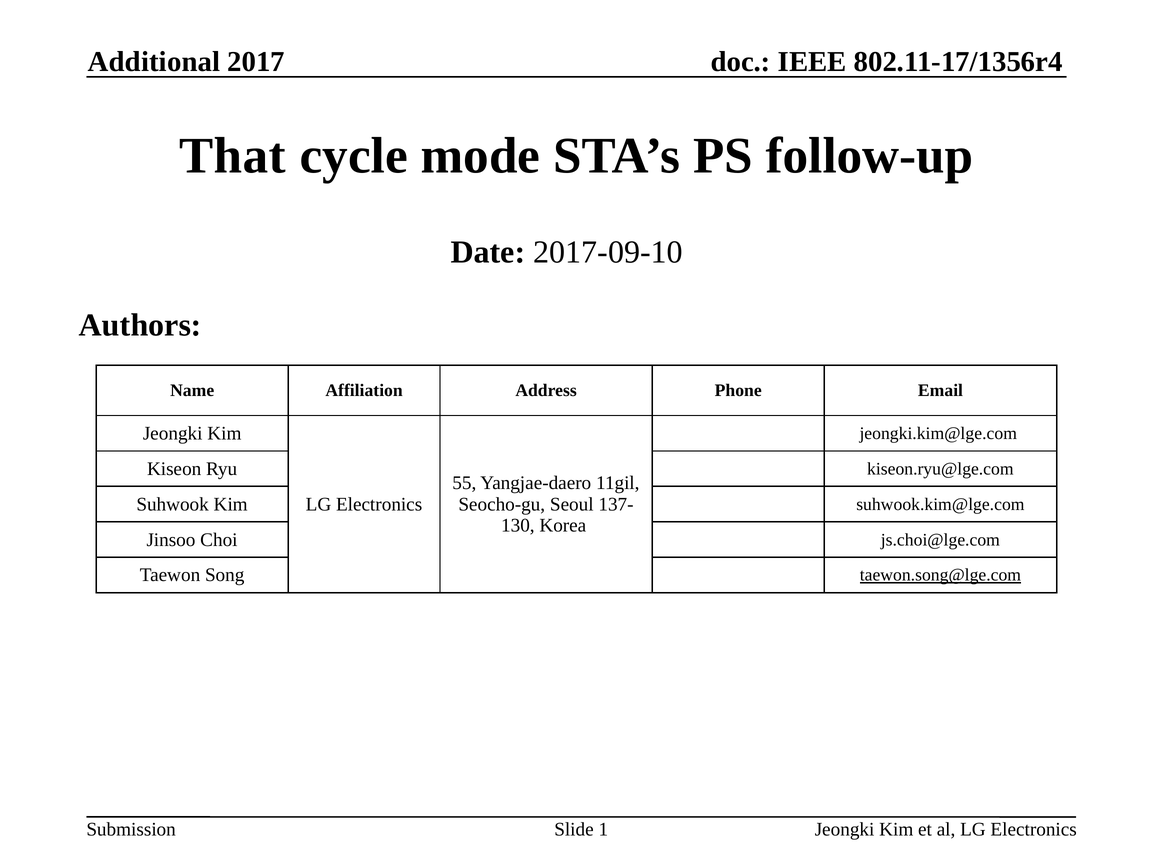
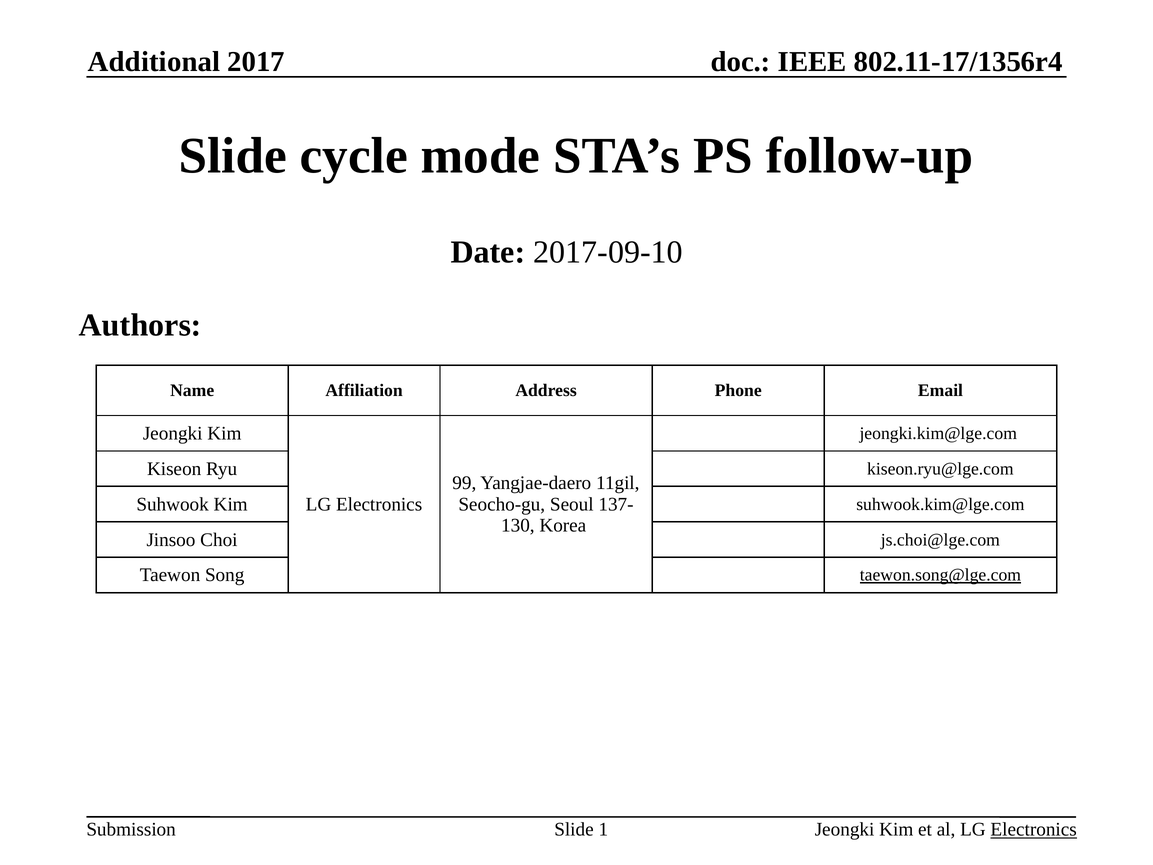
That: That -> Slide (233, 156)
55: 55 -> 99 (464, 483)
Electronics underline: none -> present (1034, 829)
